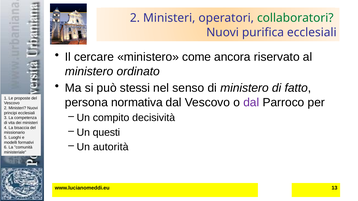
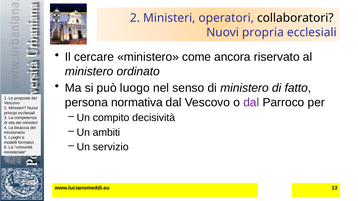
collaboratori colour: green -> black (295, 18)
purifica: purifica -> propria (263, 32)
stessi: stessi -> luogo (135, 88)
questi: questi -> ambiti (106, 133)
autorità: autorità -> servizio (111, 147)
